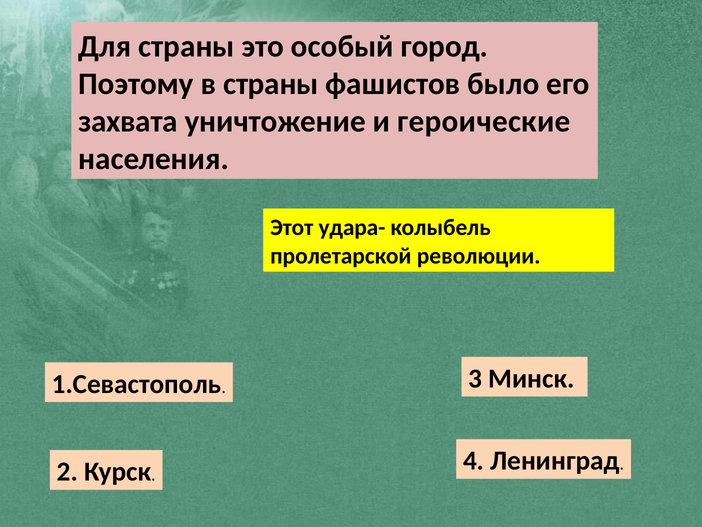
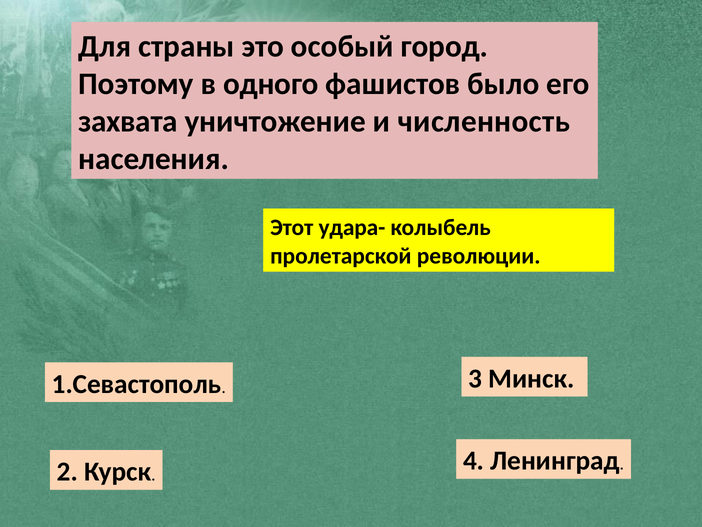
в страны: страны -> одного (271, 84)
героические: героические -> численность (484, 121)
